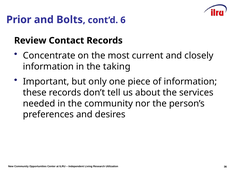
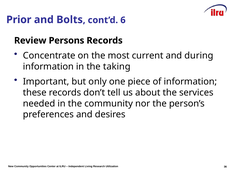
Contact: Contact -> Persons (66, 41)
closely: closely -> during (199, 56)
